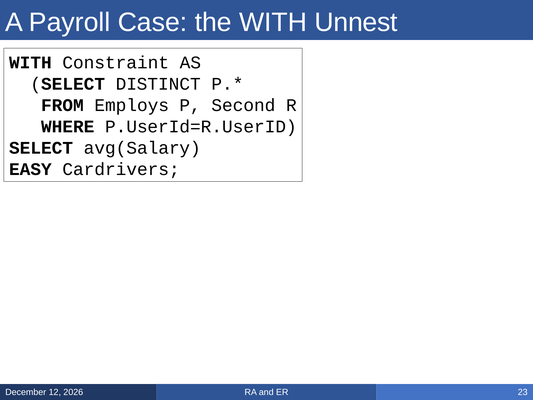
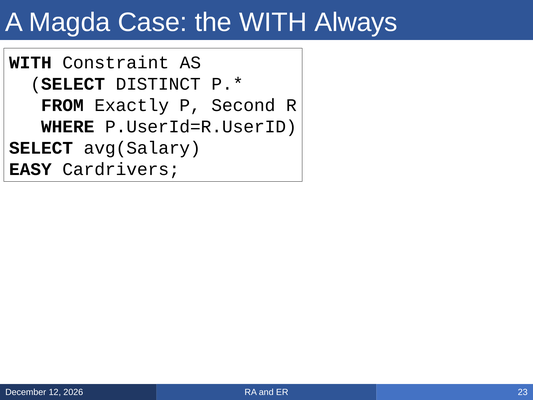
Payroll: Payroll -> Magda (70, 22)
Unnest: Unnest -> Always (356, 22)
Employs: Employs -> Exactly (132, 105)
